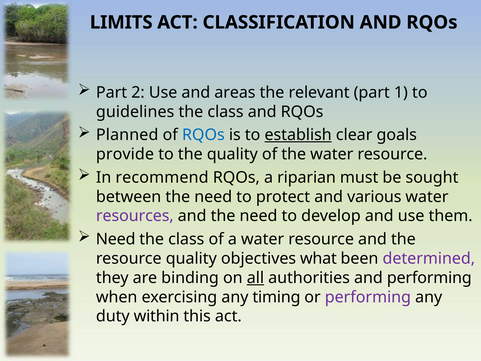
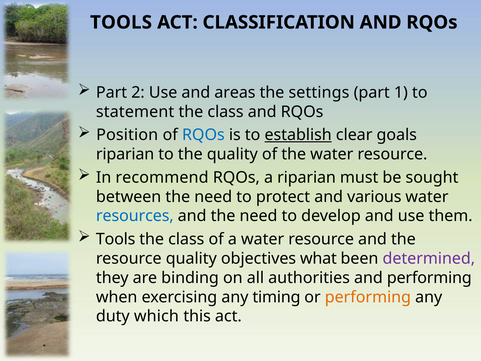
LIMITS: LIMITS -> TOOLS (121, 22)
relevant: relevant -> settings (319, 92)
guidelines: guidelines -> statement (135, 112)
Planned: Planned -> Position (127, 135)
provide: provide -> riparian (125, 154)
resources colour: purple -> blue (135, 216)
Need: Need -> Tools (116, 239)
all underline: present -> none (255, 278)
performing colour: purple -> orange (368, 297)
within: within -> which (156, 316)
